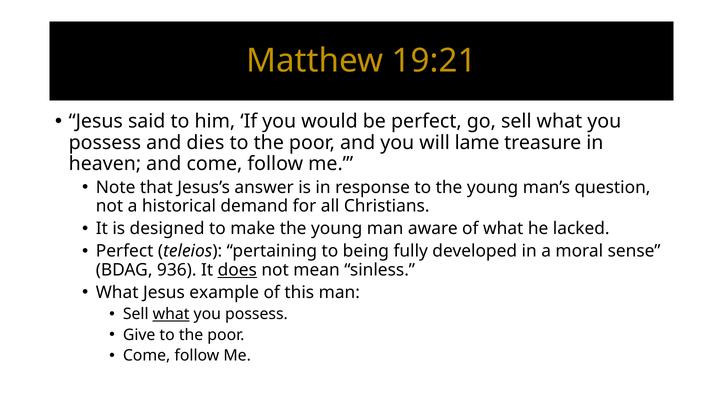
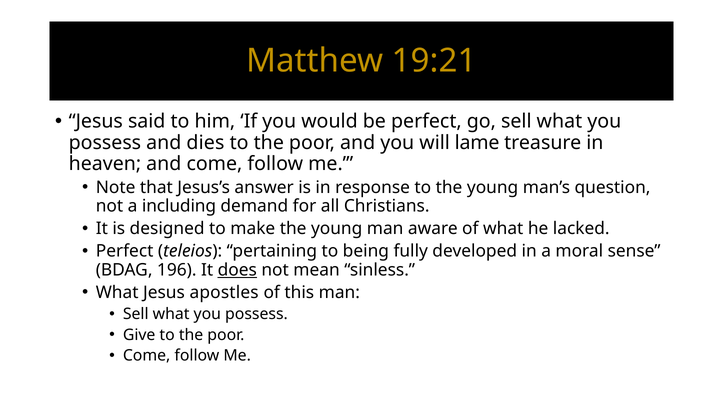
historical: historical -> including (179, 206)
936: 936 -> 196 (177, 270)
example: example -> apostles (224, 292)
what underline: present -> none (171, 314)
